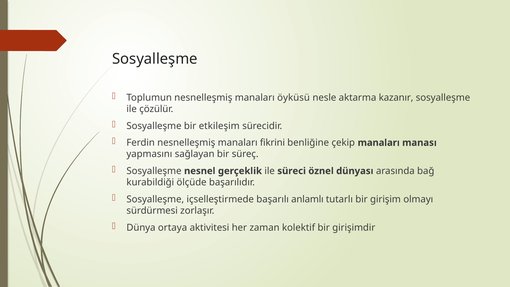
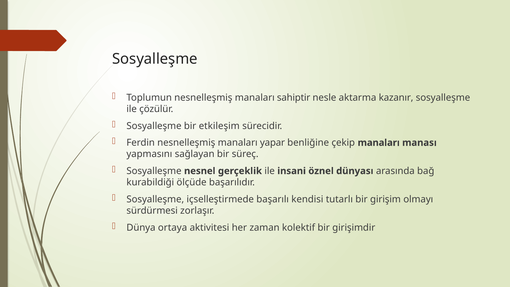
öyküsü: öyküsü -> sahiptir (294, 98)
fikrini: fikrini -> yapar (272, 143)
süreci: süreci -> insani (292, 171)
anlamlı: anlamlı -> kendisi (307, 199)
